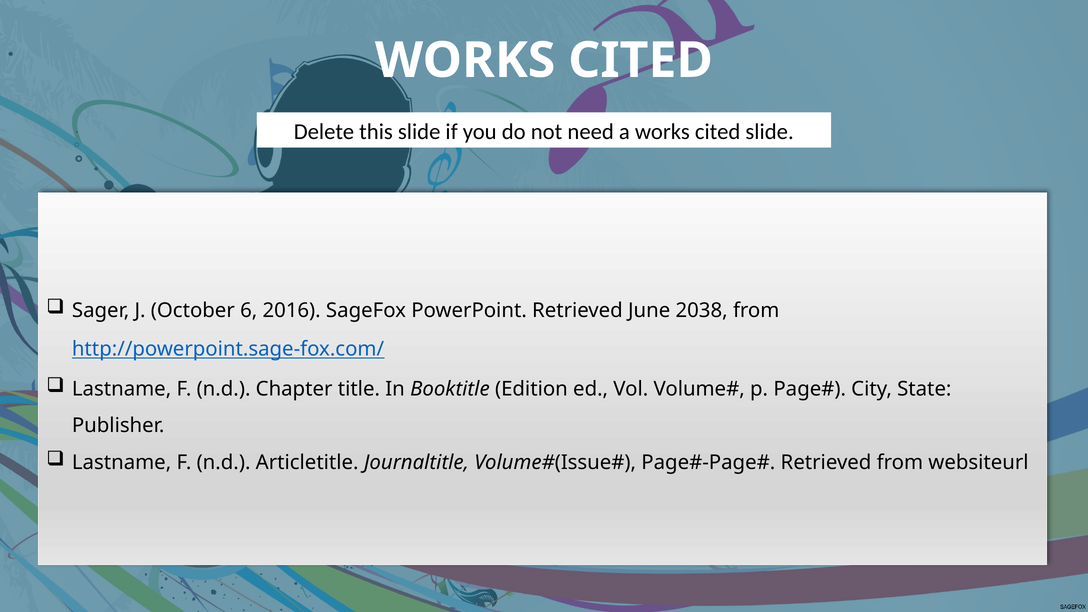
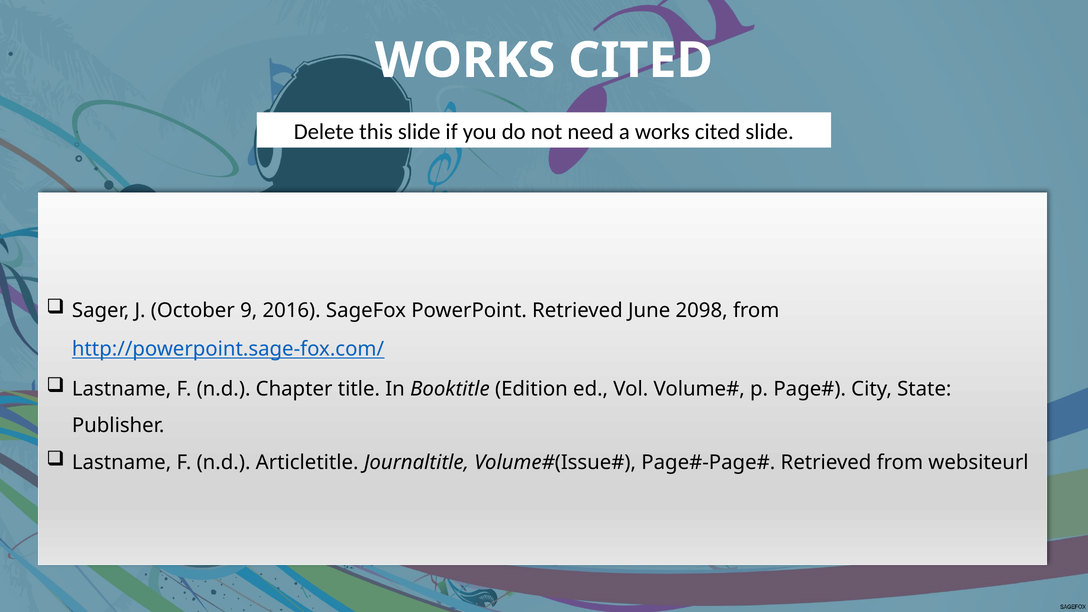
6: 6 -> 9 (249, 311)
2038: 2038 -> 2098 (702, 311)
